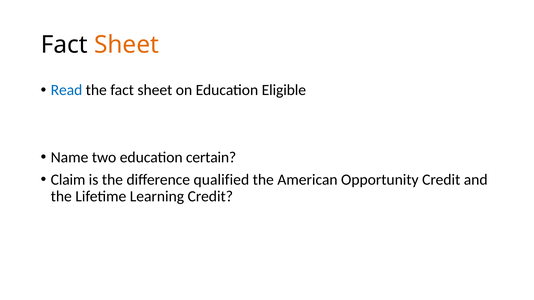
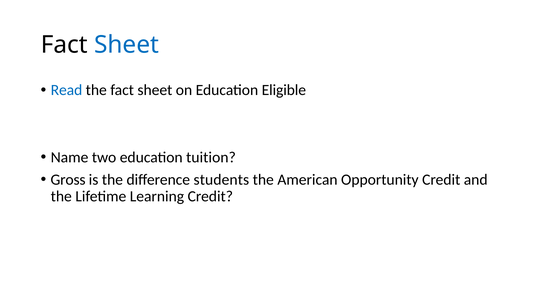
Sheet colour: orange -> blue (127, 45)
certain: certain -> tuition (211, 157)
Claim: Claim -> Gross (68, 180)
qualified: qualified -> students (221, 180)
